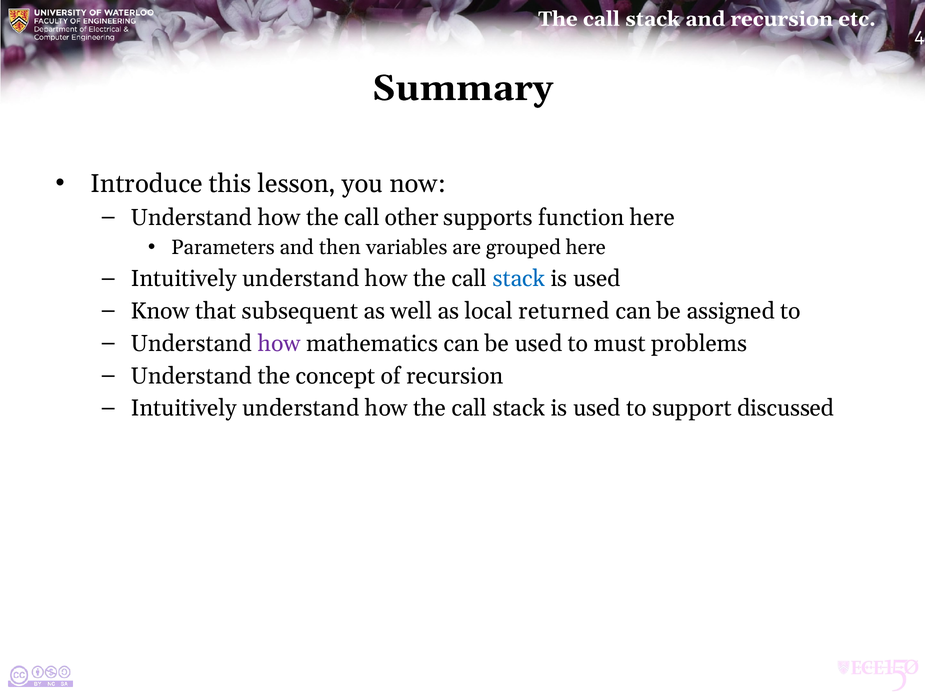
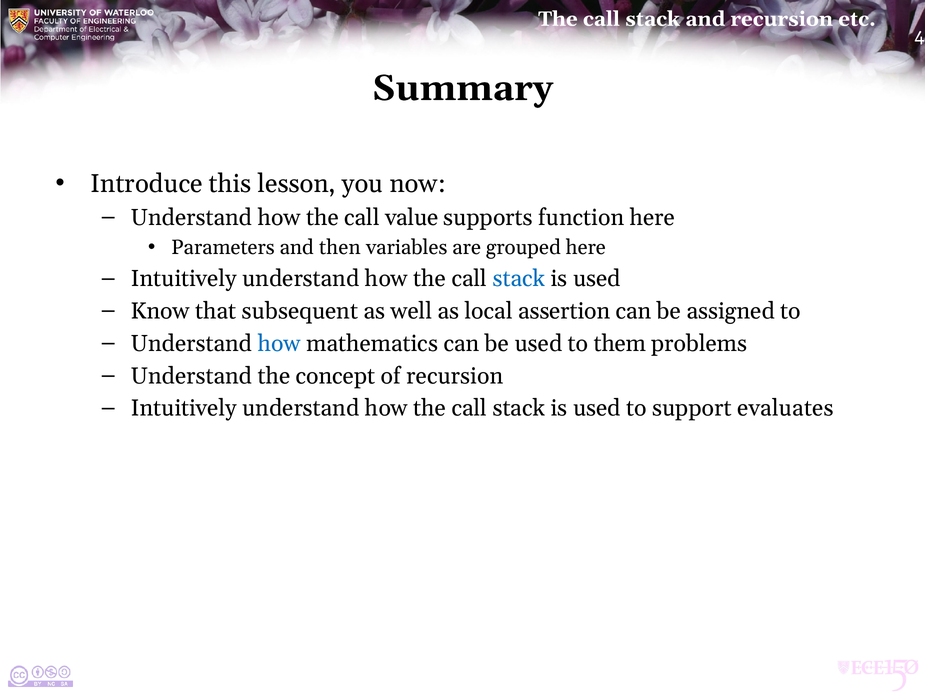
other: other -> value (412, 217)
returned: returned -> assertion (564, 311)
how colour: purple -> blue (279, 343)
must: must -> them (620, 343)
discussed: discussed -> evaluates (786, 408)
